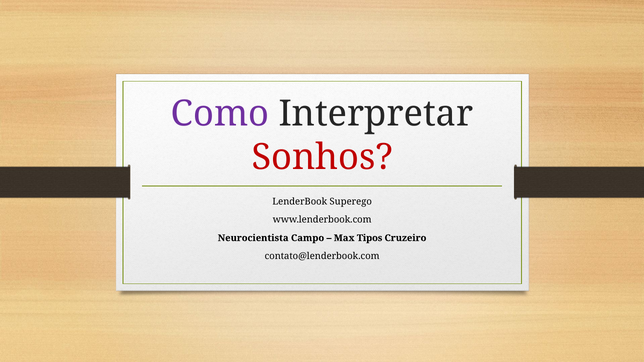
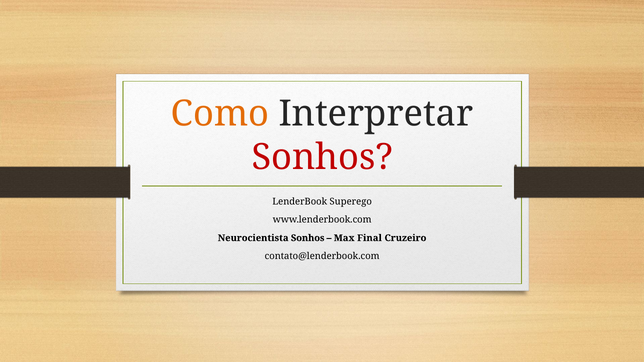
Como colour: purple -> orange (220, 114)
Neurocientista Campo: Campo -> Sonhos (308, 238)
Tipos: Tipos -> Final (369, 238)
